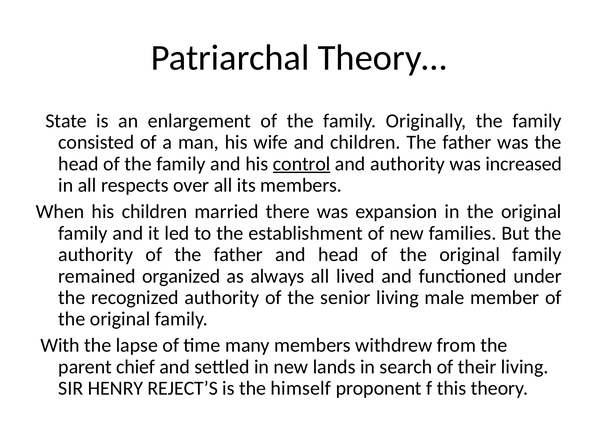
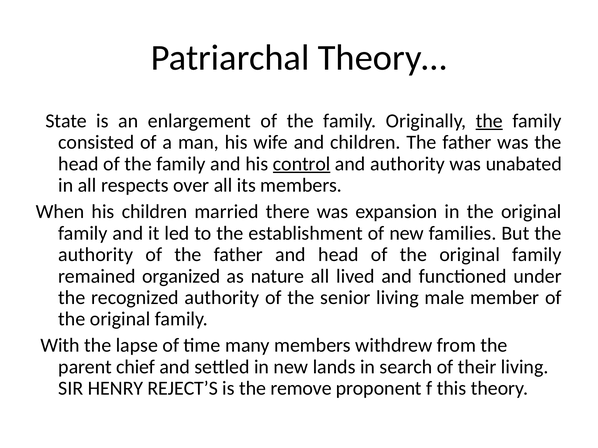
the underline: none -> present (489, 121)
increased: increased -> unabated (524, 164)
always: always -> nature (277, 276)
himself: himself -> remove (301, 389)
